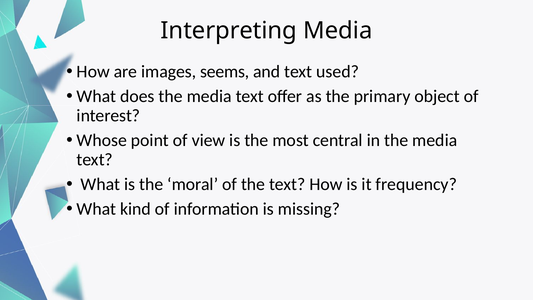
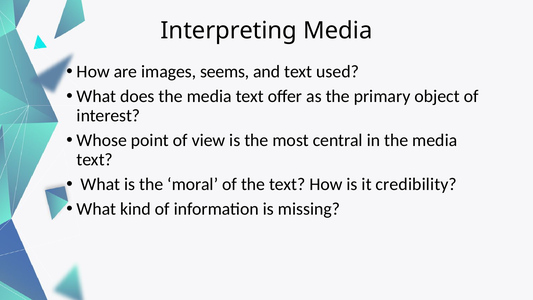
frequency: frequency -> credibility (416, 184)
